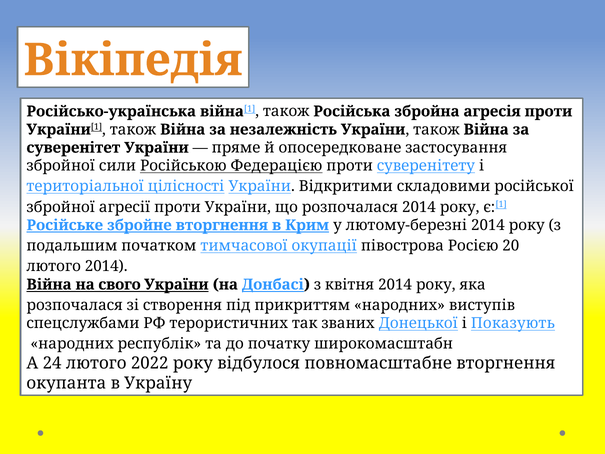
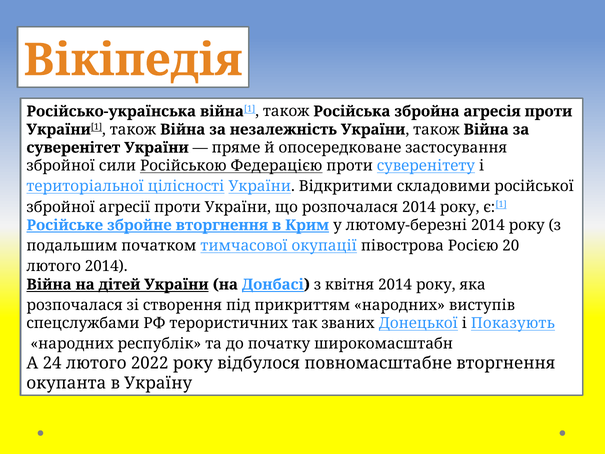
свого: свого -> дітей (120, 284)
